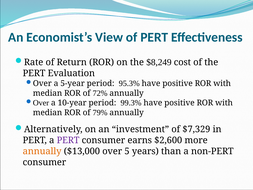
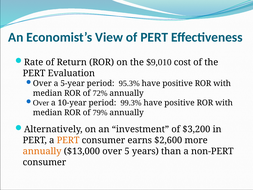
$8,249: $8,249 -> $9,010 (159, 62)
$7,329: $7,329 -> $3,200 (196, 129)
PERT colour: purple -> orange (68, 140)
